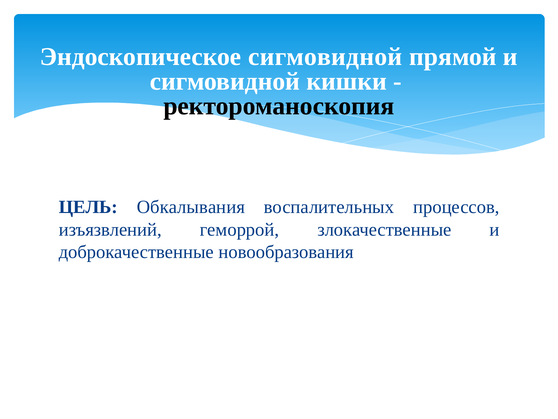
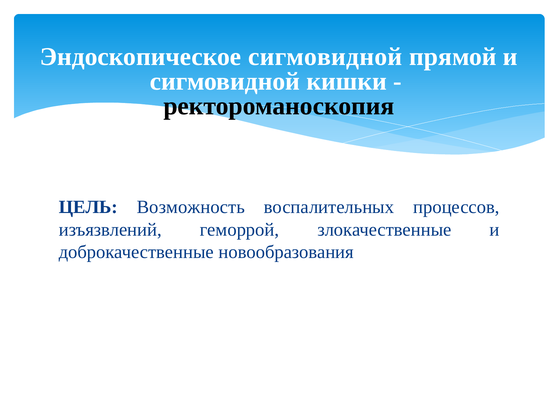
Обкалывания: Обкалывания -> Возможность (191, 207)
